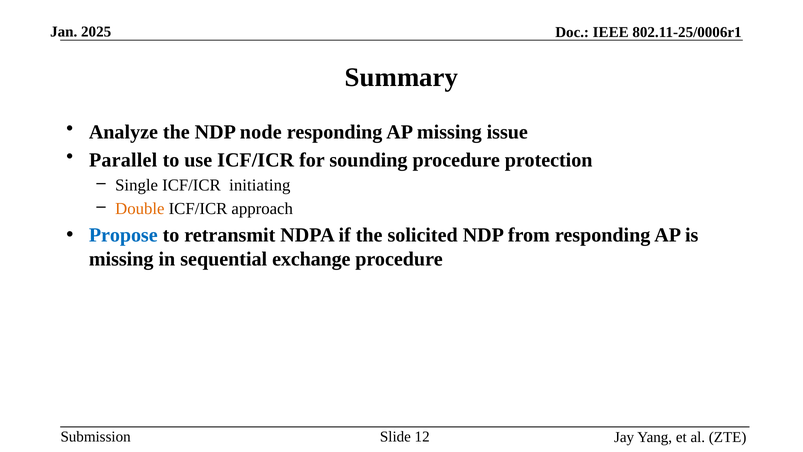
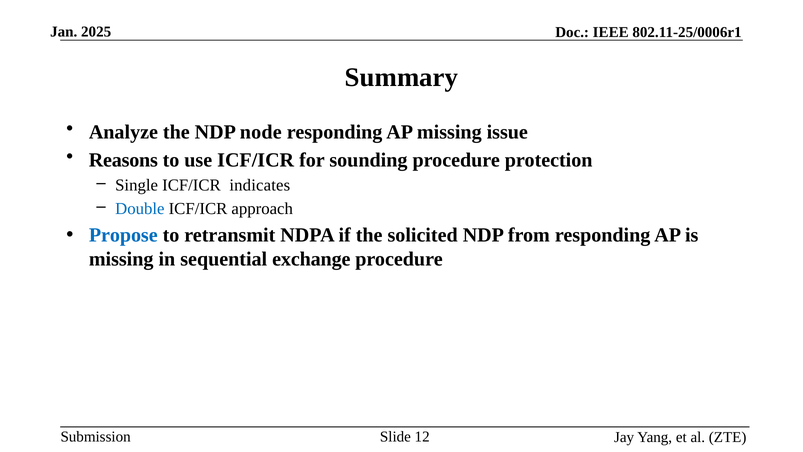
Parallel: Parallel -> Reasons (123, 160)
initiating: initiating -> indicates (260, 185)
Double colour: orange -> blue (140, 209)
